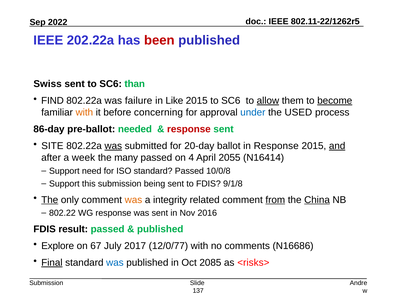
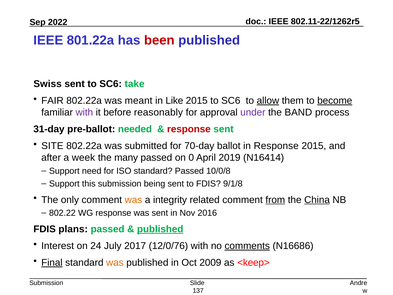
202.22a: 202.22a -> 801.22a (91, 40)
than: than -> take (135, 84)
FIND: FIND -> FAIR (52, 101)
failure: failure -> meant (139, 101)
with colour: orange -> purple (84, 112)
concerning: concerning -> reasonably (158, 112)
under colour: blue -> purple (253, 112)
USED: USED -> BAND (298, 112)
86-day: 86-day -> 31-day (49, 129)
was underline: present -> none (113, 146)
20-day: 20-day -> 70-day (199, 146)
and underline: present -> none (337, 146)
4: 4 -> 0 (191, 158)
2055: 2055 -> 2019 (230, 158)
The underline: present -> none (50, 200)
result: result -> plans (73, 229)
published underline: none -> present (160, 229)
Explore: Explore -> Interest (58, 246)
67: 67 -> 24 (96, 246)
12/0/77: 12/0/77 -> 12/0/76 (168, 246)
comments underline: none -> present (247, 246)
was colour: blue -> orange (115, 262)
2085: 2085 -> 2009 (210, 262)
<risks>: <risks> -> <keep> (253, 262)
